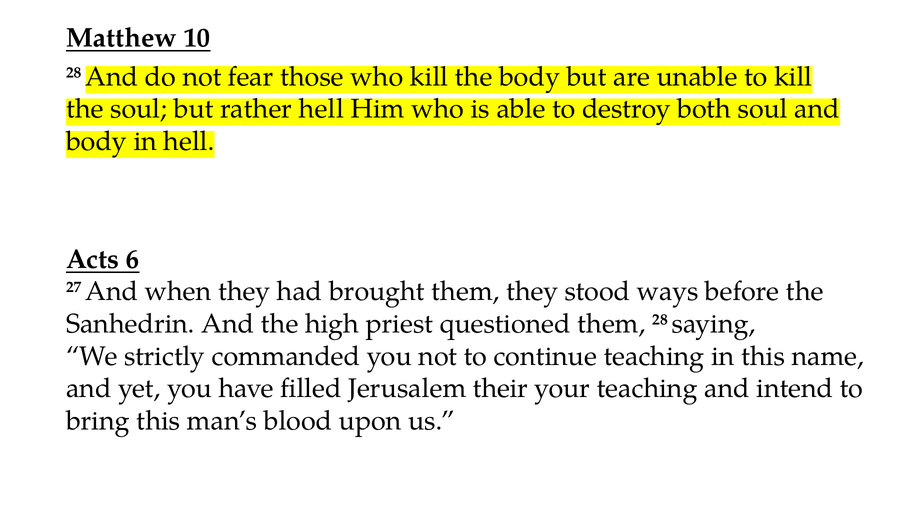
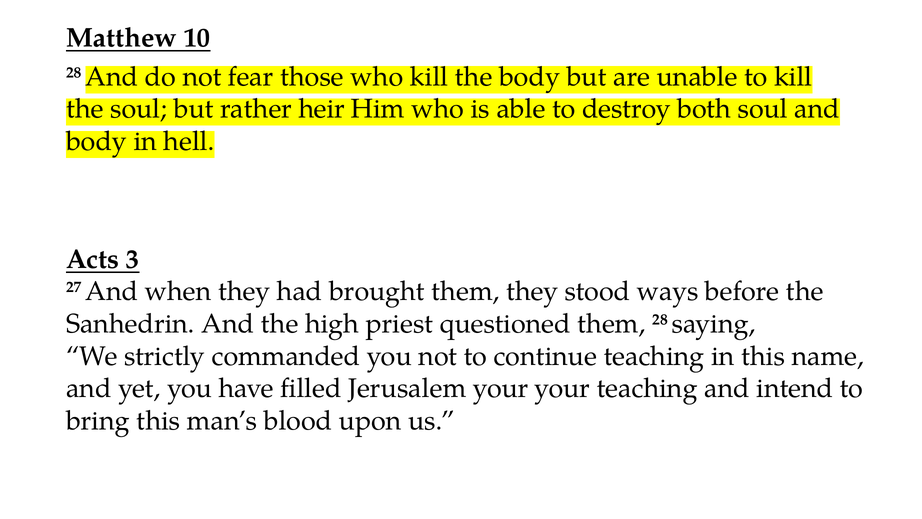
rather hell: hell -> heir (322, 109)
6: 6 -> 3 (133, 259)
Jerusalem their: their -> your (500, 388)
